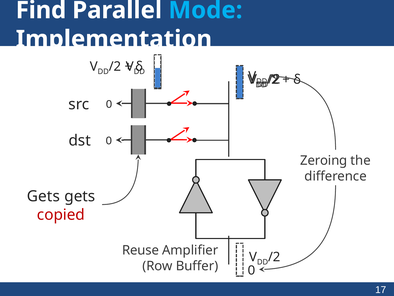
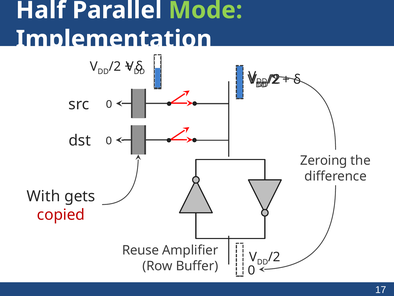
Find: Find -> Half (41, 10)
Mode colour: light blue -> light green (205, 10)
Gets: Gets -> With (43, 196)
